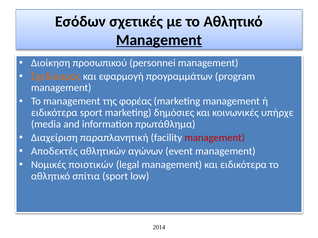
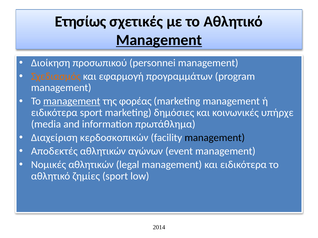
Εσόδων: Εσόδων -> Ετησίως (81, 21)
management underline: none -> present (72, 101)
παραπλανητική: παραπλανητική -> κερδοσκοπικών (114, 138)
management colour: red -> black (215, 138)
Νομικές ποιοτικών: ποιοτικών -> αθλητικών (91, 165)
σπίτια: σπίτια -> ζημίες (86, 176)
